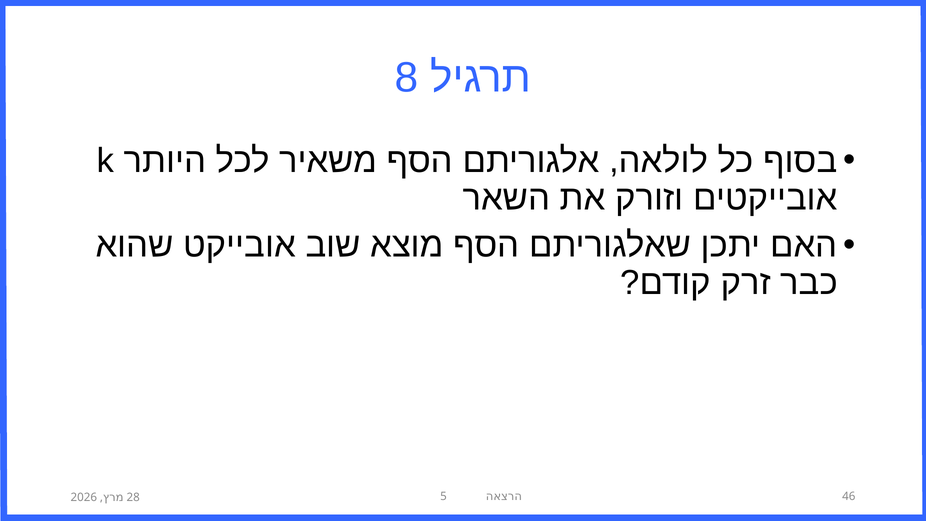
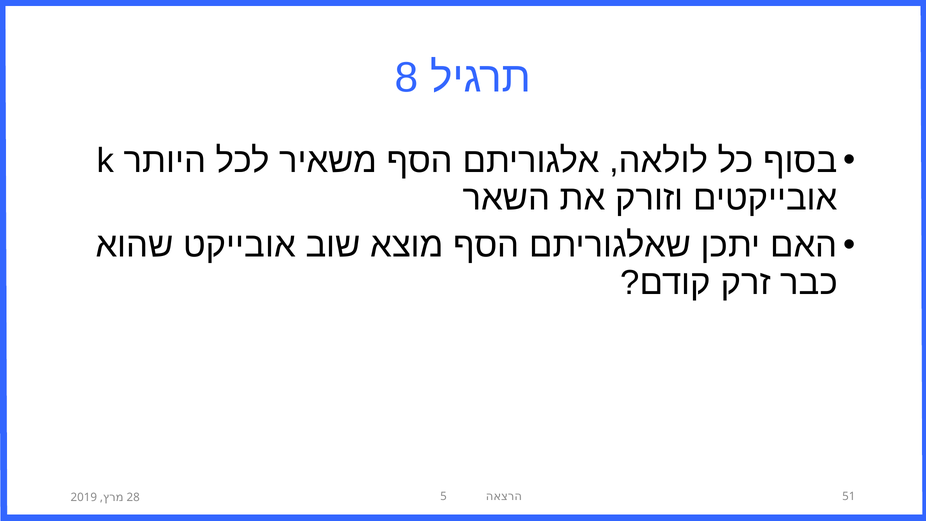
46: 46 -> 51 (849, 496)
2026: 2026 -> 2019 (84, 497)
